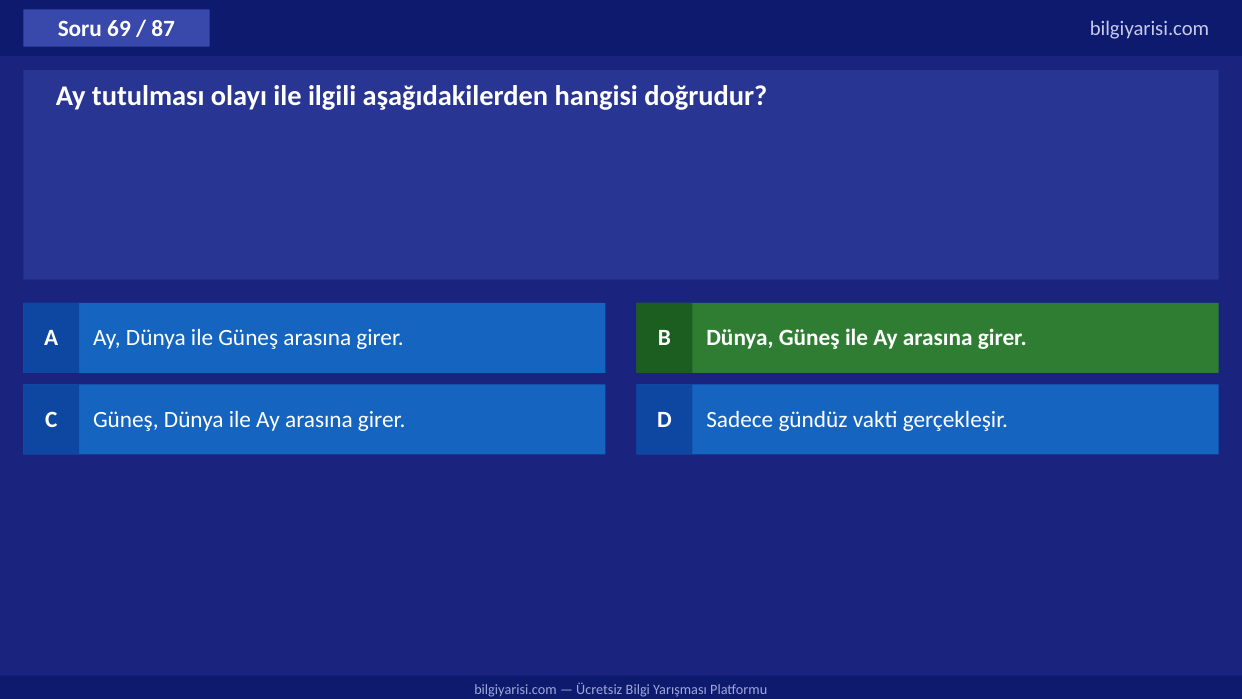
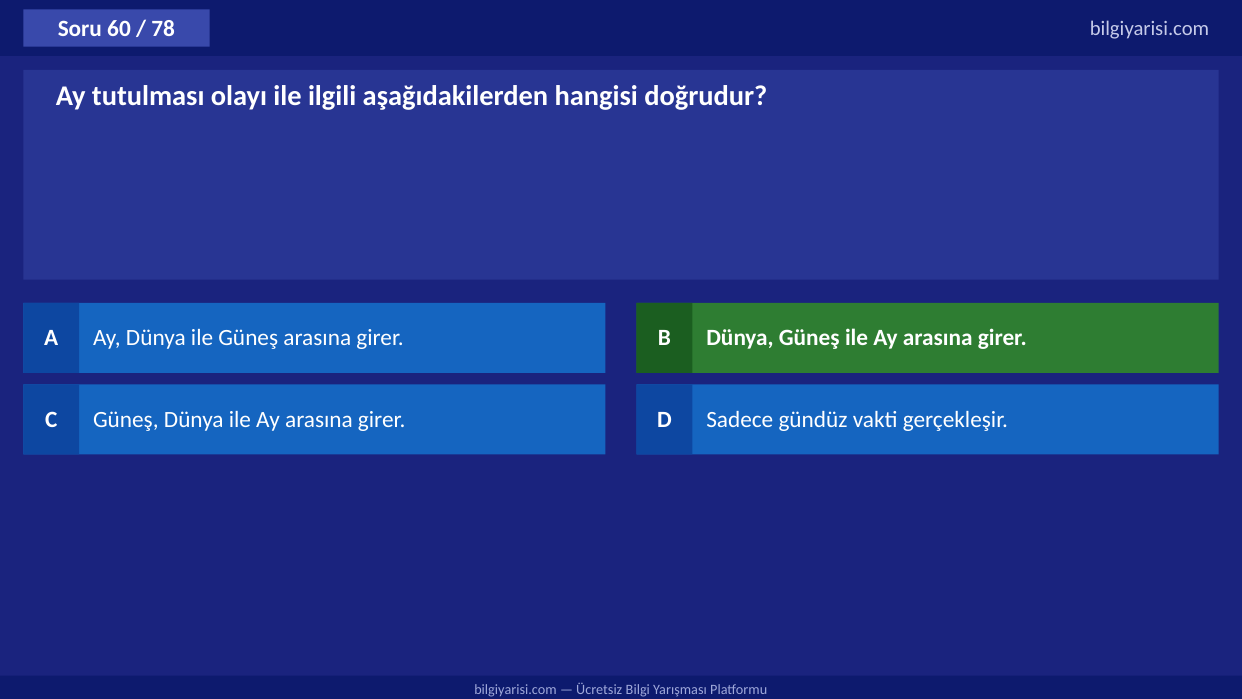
69: 69 -> 60 (119, 28)
87: 87 -> 78 (163, 28)
